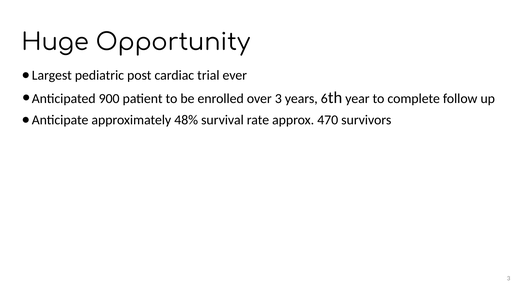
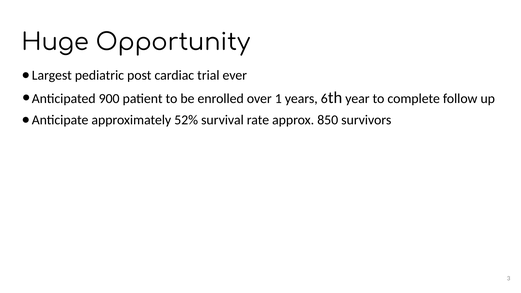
over 3: 3 -> 1 (278, 99)
48%: 48% -> 52% (186, 120)
470: 470 -> 850 (328, 120)
